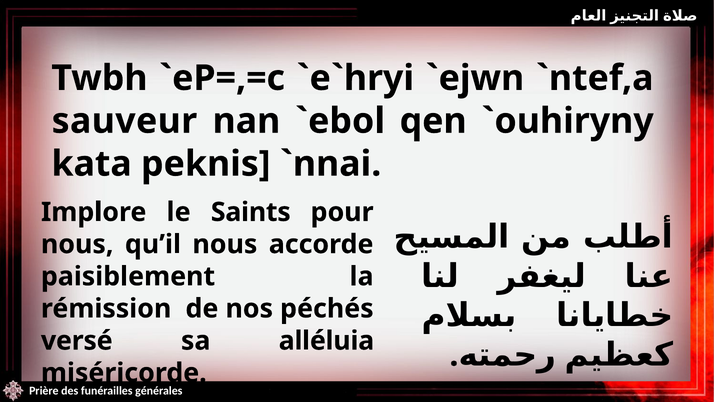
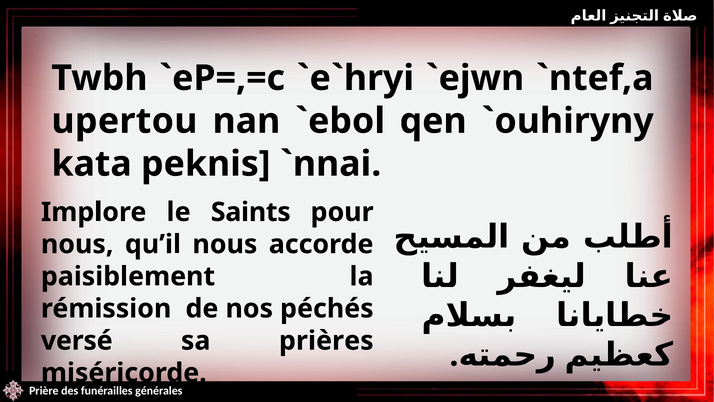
sauveur: sauveur -> upertou (124, 121)
alléluia: alléluia -> prières (326, 340)
